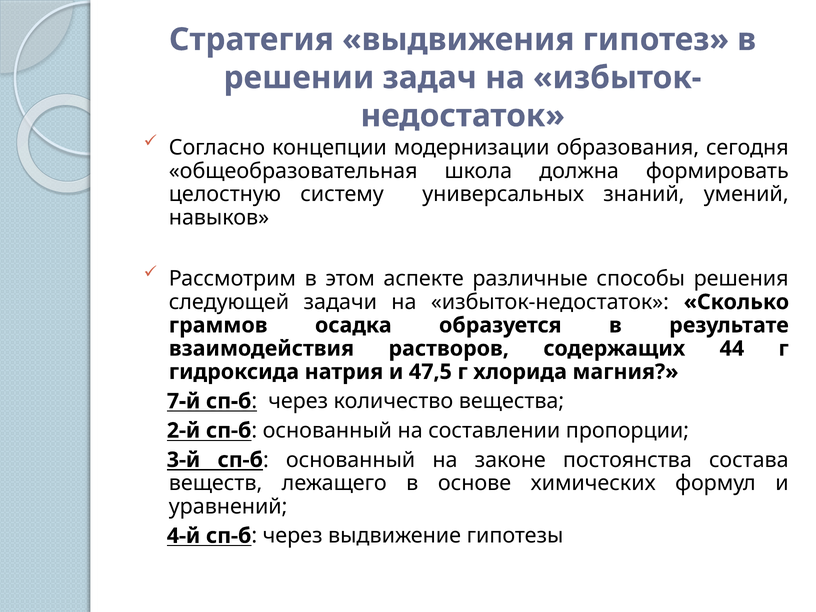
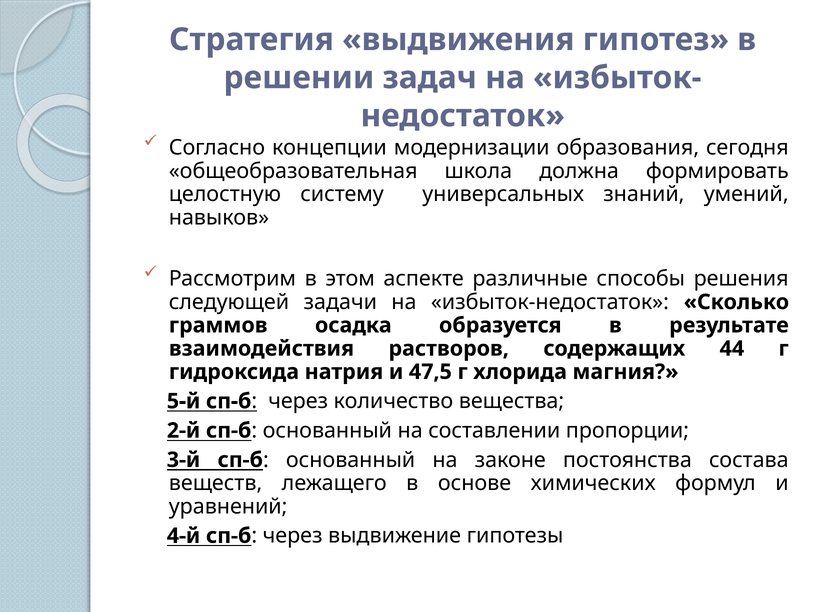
7-й: 7-й -> 5-й (184, 401)
